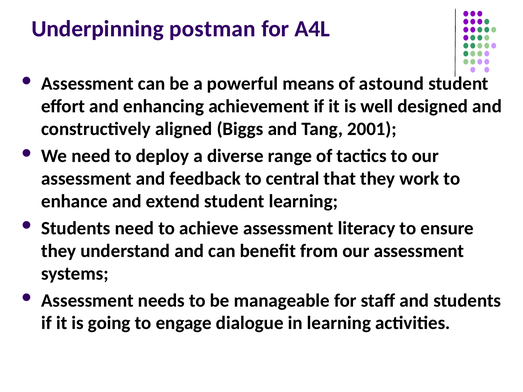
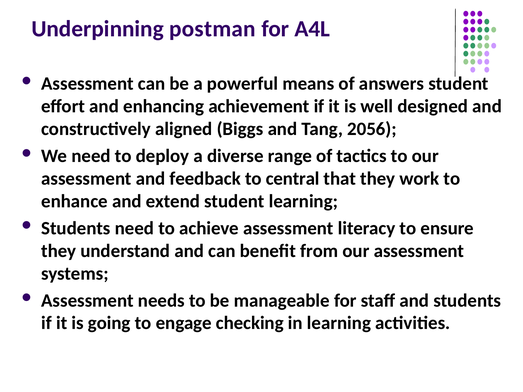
astound: astound -> answers (392, 84)
2001: 2001 -> 2056 (372, 129)
dialogue: dialogue -> checking (250, 323)
